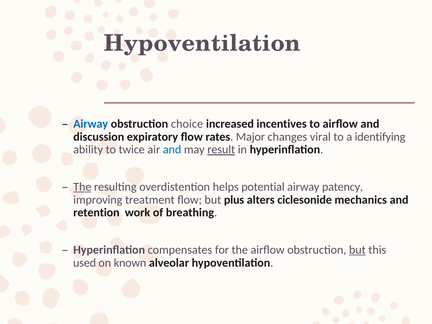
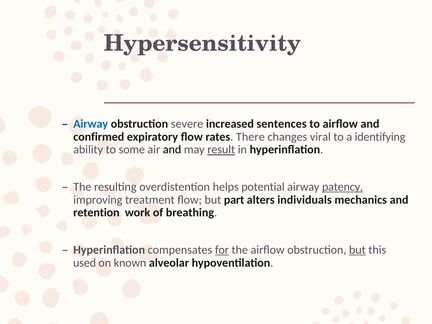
Hypoventilation: Hypoventilation -> Hypersensitivity (202, 43)
choice: choice -> severe (187, 124)
incentives: incentives -> sentences (282, 124)
discussion: discussion -> confirmed (99, 137)
Major: Major -> There (250, 137)
twice: twice -> some (132, 150)
and colour: blue -> black (172, 150)
The underline: present -> none (82, 187)
patency underline: none -> present (343, 187)
plus: plus -> part (234, 200)
ciclesonide: ciclesonide -> individuals (305, 200)
for underline: none -> present (222, 250)
